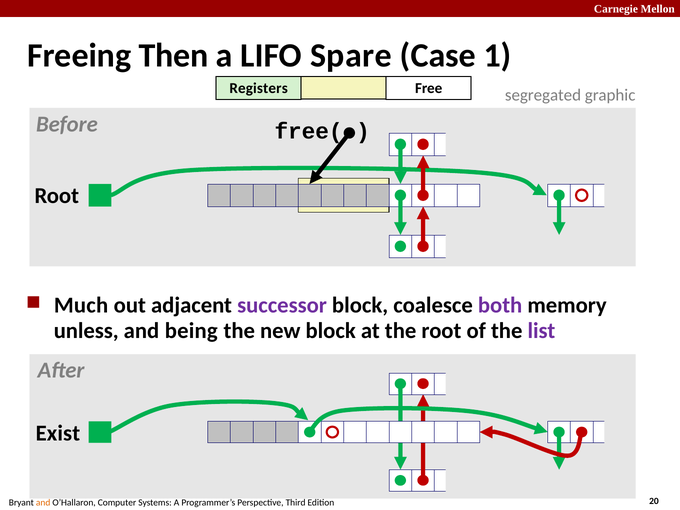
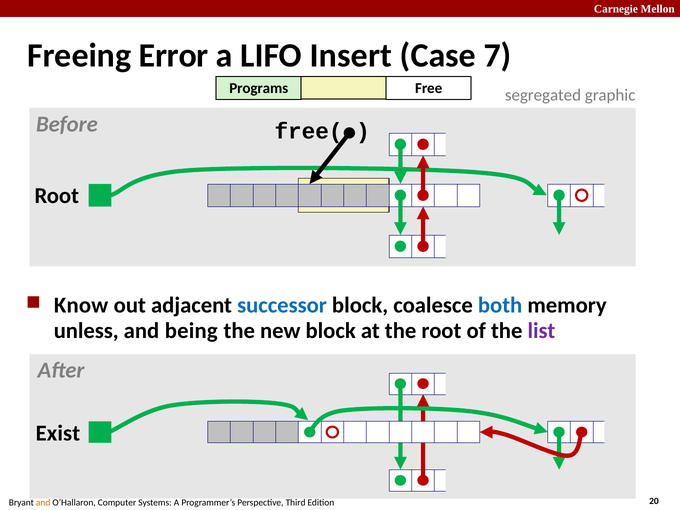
Then: Then -> Error (174, 55)
Spare: Spare -> Insert (351, 55)
1: 1 -> 7 (497, 55)
Registers: Registers -> Programs (259, 88)
Much: Much -> Know (81, 305)
successor colour: purple -> blue (282, 305)
both colour: purple -> blue (500, 305)
